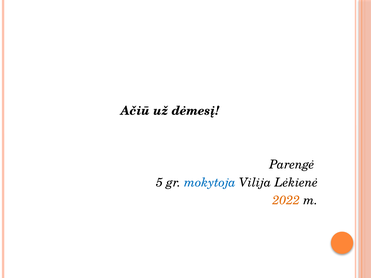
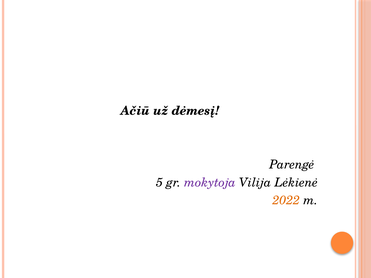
mokytoja colour: blue -> purple (210, 183)
